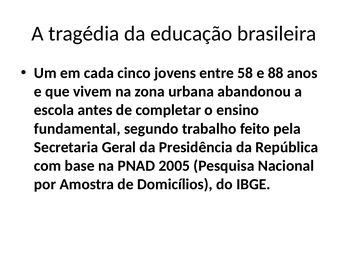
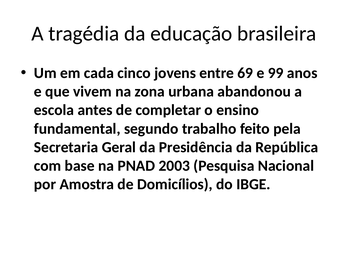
58: 58 -> 69 (245, 73)
88: 88 -> 99 (276, 73)
2005: 2005 -> 2003 (174, 166)
